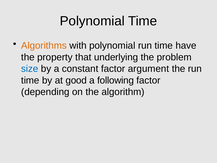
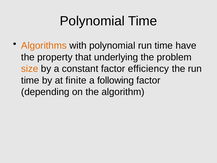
size colour: blue -> orange (30, 69)
argument: argument -> efficiency (148, 69)
good: good -> finite (76, 80)
